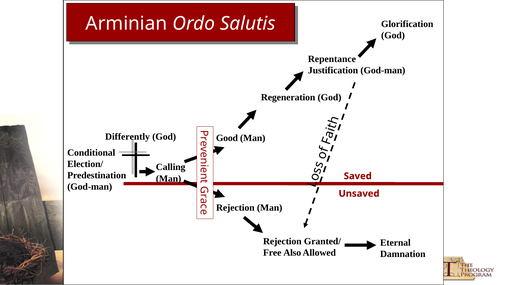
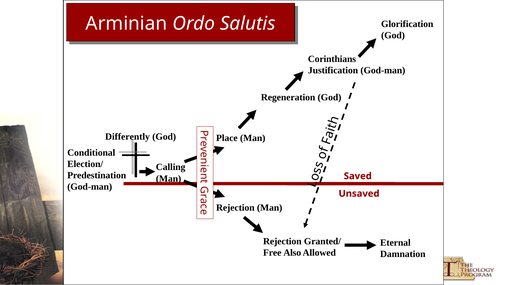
Repentance: Repentance -> Corinthians (332, 59)
Good: Good -> Place (227, 138)
